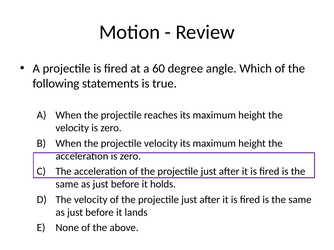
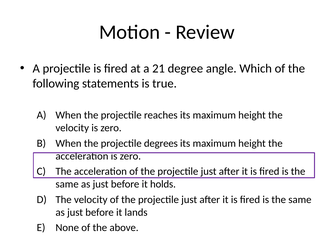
60: 60 -> 21 (159, 69)
projectile velocity: velocity -> degrees (161, 144)
